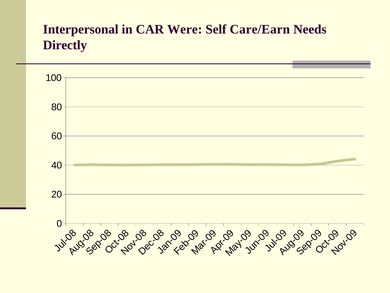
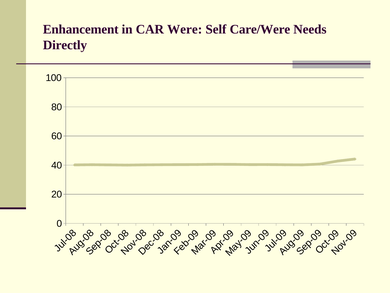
Interpersonal: Interpersonal -> Enhancement (81, 29)
Care/Earn: Care/Earn -> Care/Were (260, 29)
